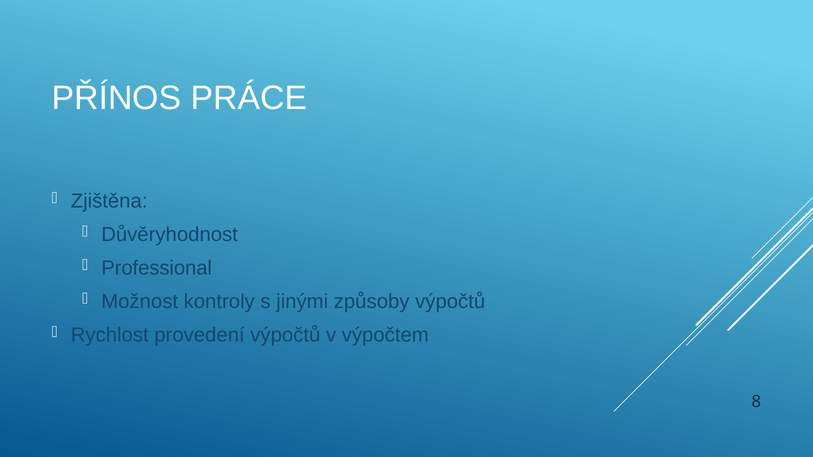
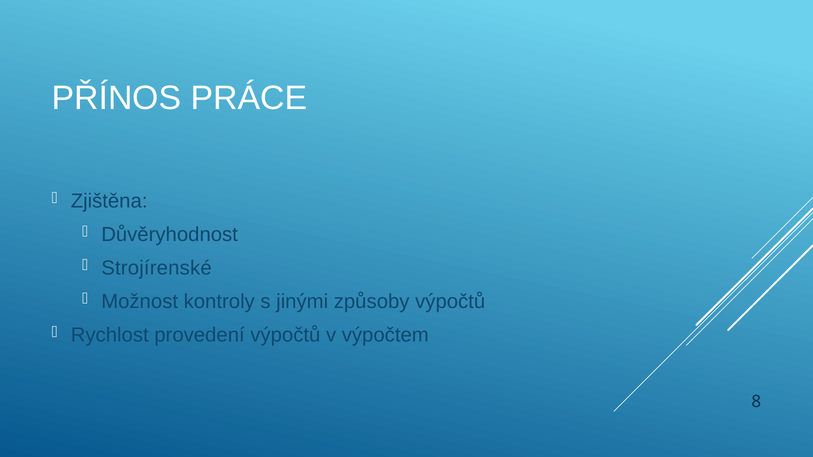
Professional: Professional -> Strojírenské (157, 268)
